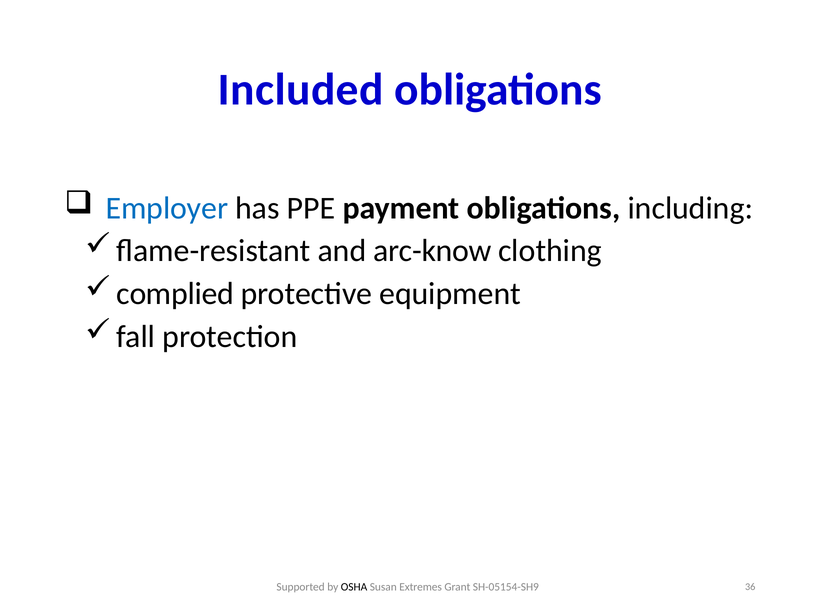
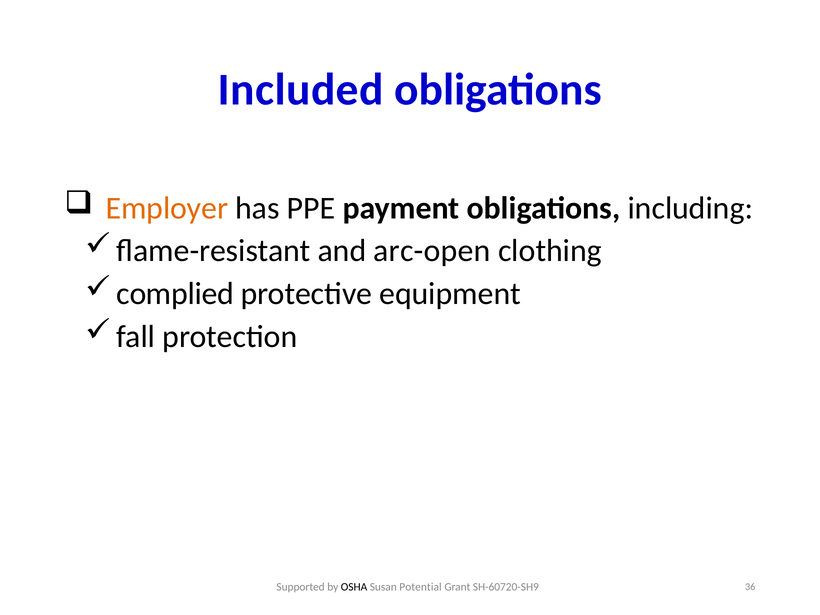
Employer colour: blue -> orange (167, 208)
arc-know: arc-know -> arc-open (432, 251)
Extremes: Extremes -> Potential (420, 587)
SH-05154-SH9: SH-05154-SH9 -> SH-60720-SH9 (506, 587)
